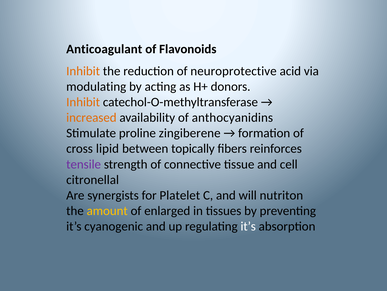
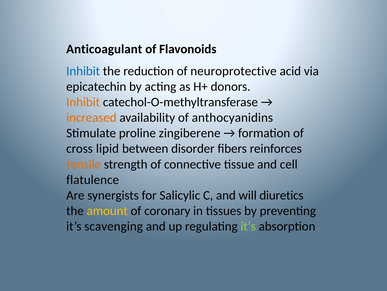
Inhibit colour: orange -> blue (83, 71)
modulating: modulating -> epicatechin (96, 86)
topically: topically -> disorder (193, 148)
tensile colour: purple -> orange (84, 164)
citronellal: citronellal -> flatulence (93, 179)
Platelet: Platelet -> Salicylic (180, 195)
nutriton: nutriton -> diuretics (281, 195)
enlarged: enlarged -> coronary (167, 210)
cyanogenic: cyanogenic -> scavenging (114, 226)
it’s colour: white -> light green (248, 226)
